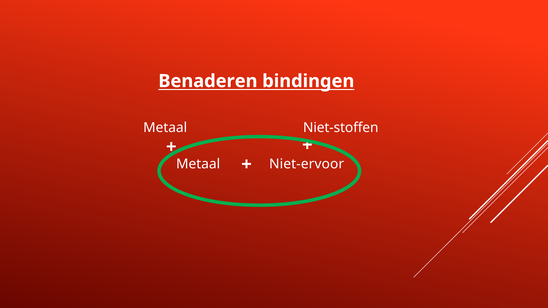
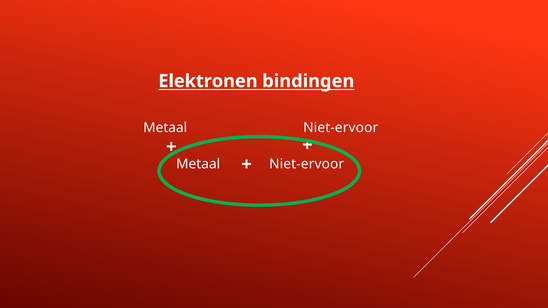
Benaderen: Benaderen -> Elektronen (208, 81)
Niet-stoffen: Niet-stoffen -> Niet-ervoor (341, 128)
